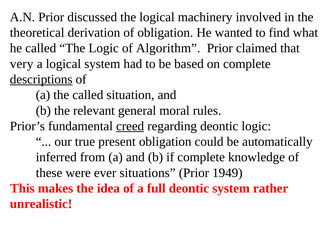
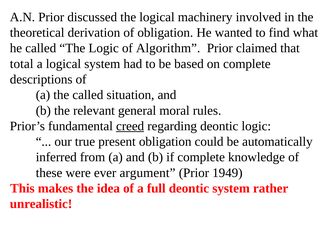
very: very -> total (22, 64)
descriptions underline: present -> none (41, 80)
situations: situations -> argument (148, 173)
